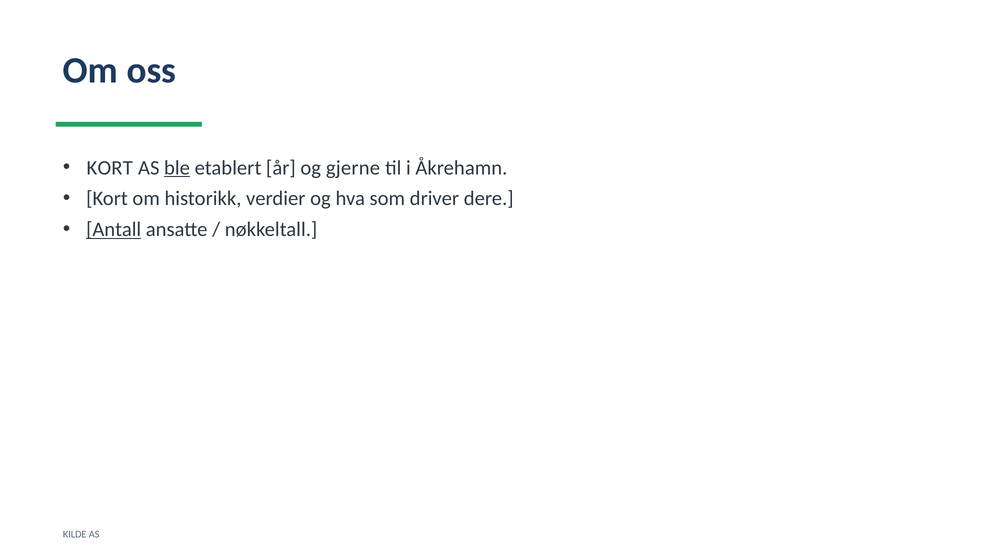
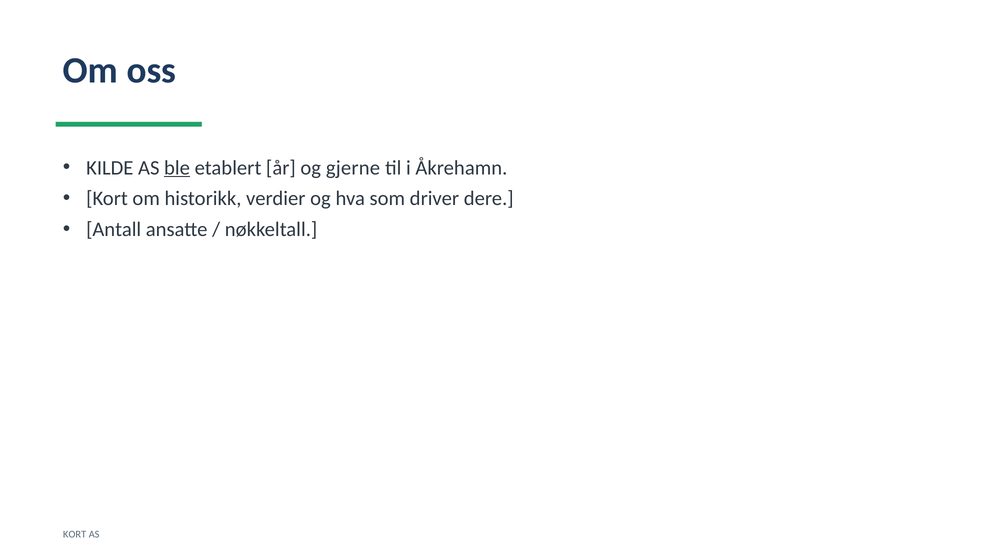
KORT: KORT -> KILDE (110, 168)
Antall underline: present -> none (114, 230)
KILDE: KILDE -> KORT (75, 534)
